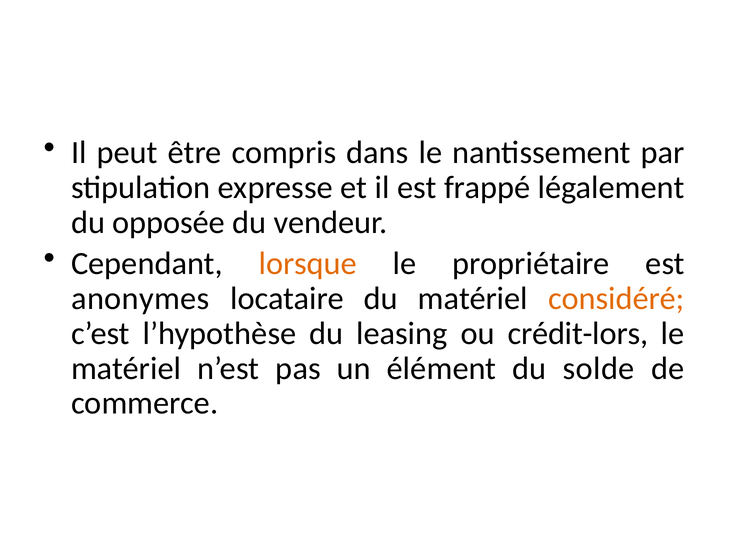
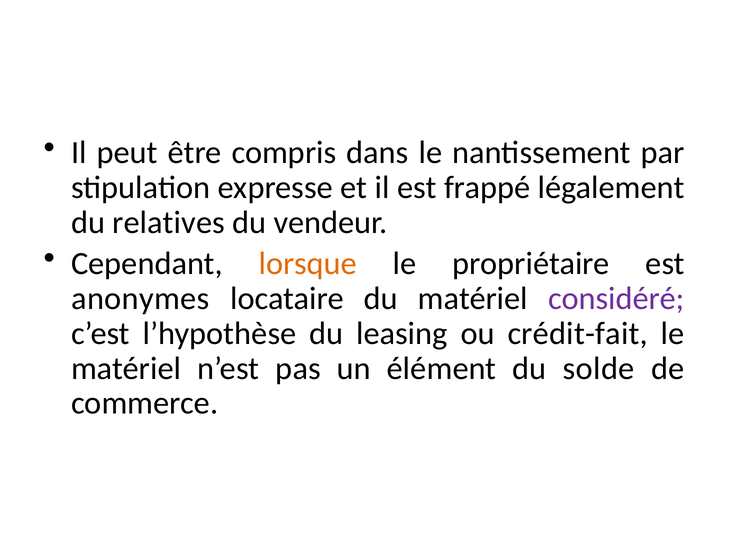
opposée: opposée -> relatives (169, 223)
considéré colour: orange -> purple (616, 299)
crédit-lors: crédit-lors -> crédit-fait (578, 334)
